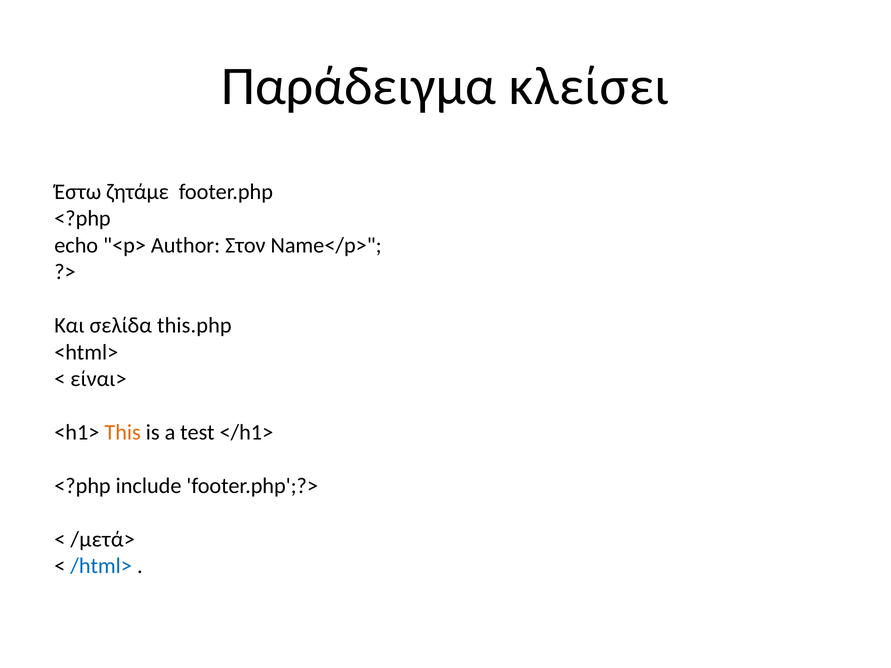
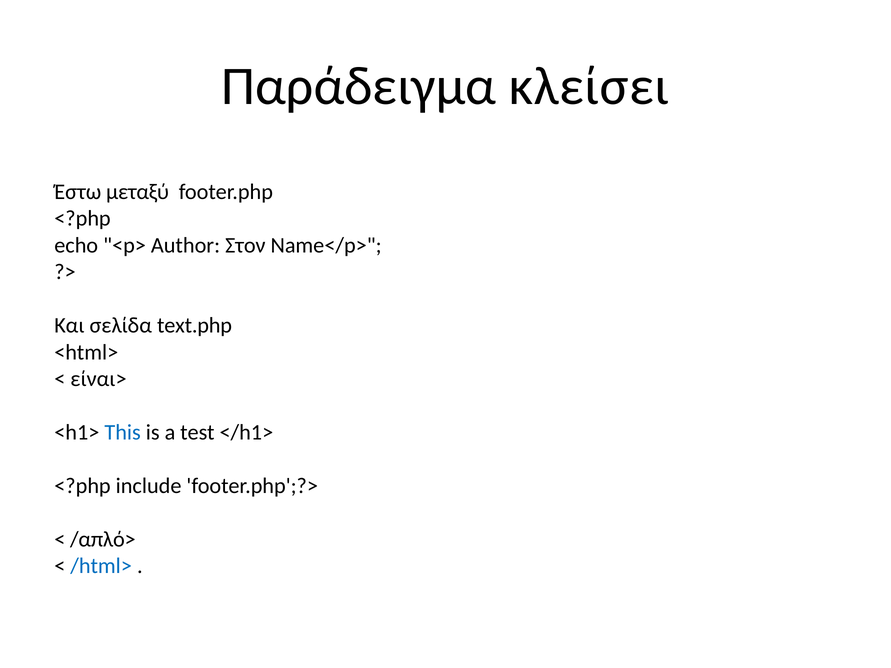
ζητάμε: ζητάμε -> μεταξύ (138, 192)
this.php: this.php -> text.php (195, 326)
This colour: orange -> blue (123, 433)
/μετά>: /μετά> -> /απλό> (103, 539)
